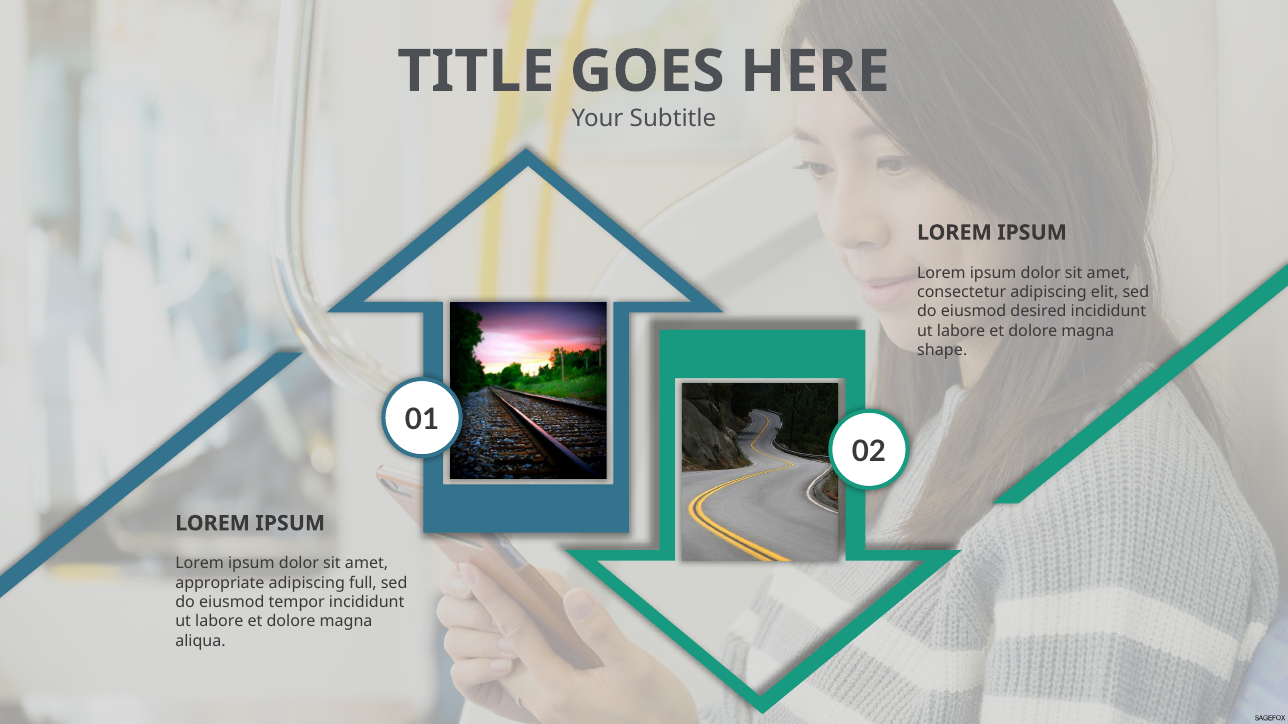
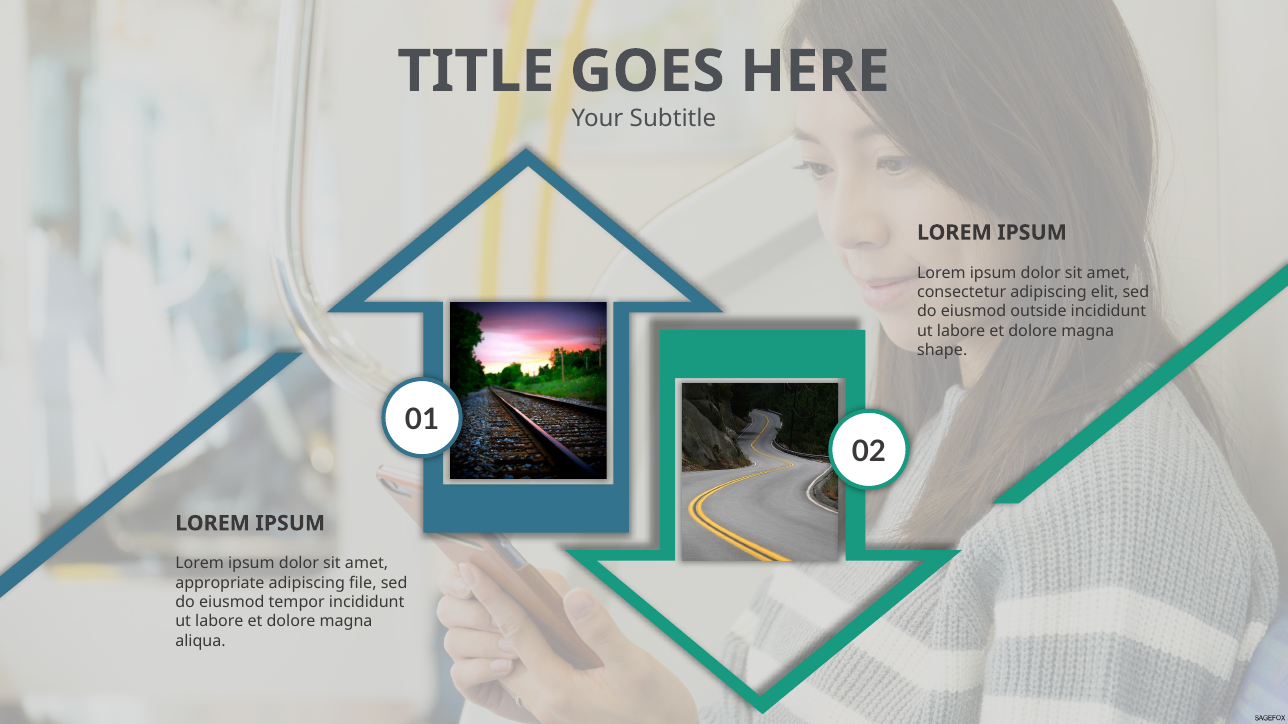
desired: desired -> outside (1039, 312)
full: full -> file (363, 583)
